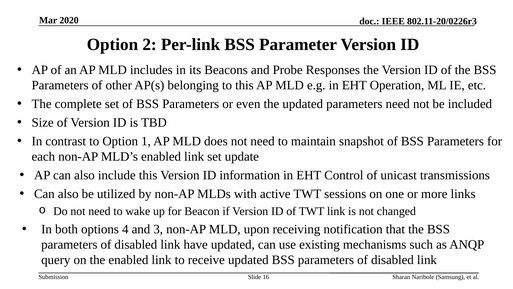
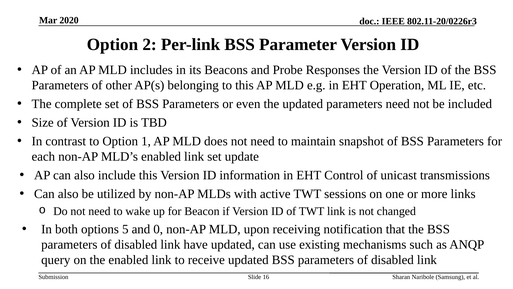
4: 4 -> 5 (125, 229)
3: 3 -> 0 (158, 229)
